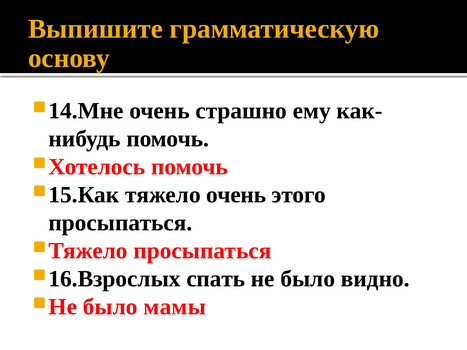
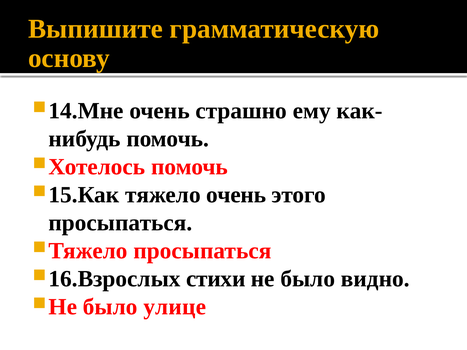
спать: спать -> стихи (216, 279)
мамы: мамы -> улице (175, 307)
